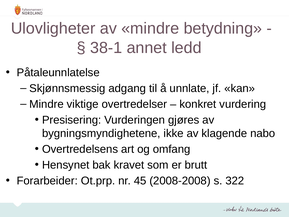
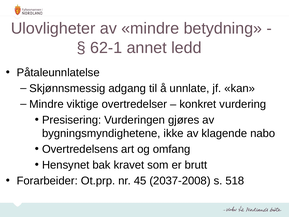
38-1: 38-1 -> 62-1 (106, 48)
2008-2008: 2008-2008 -> 2037-2008 (180, 181)
322: 322 -> 518 (235, 181)
